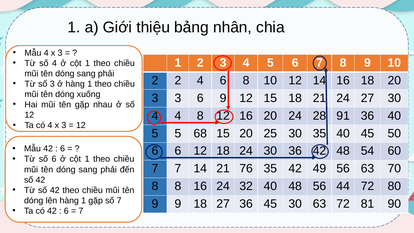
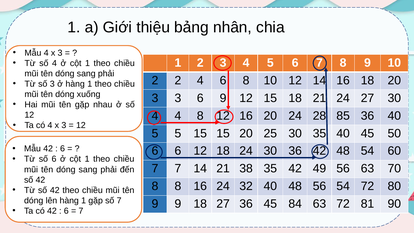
91: 91 -> 85 (343, 116)
5 68: 68 -> 15 (200, 133)
76: 76 -> 38 (246, 169)
56 44: 44 -> 54 (343, 186)
45 30: 30 -> 84 (295, 204)
